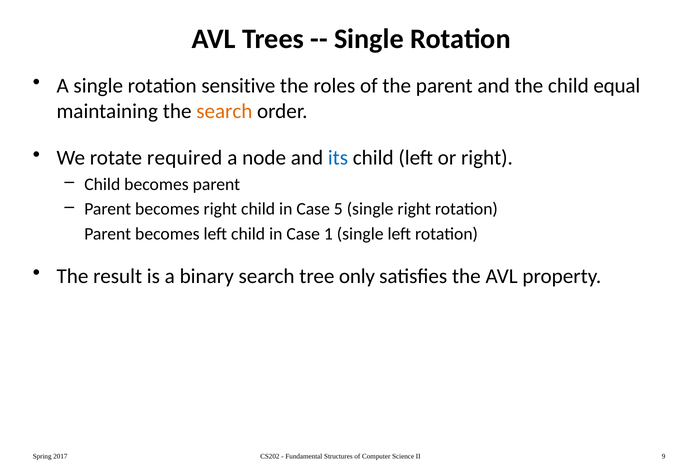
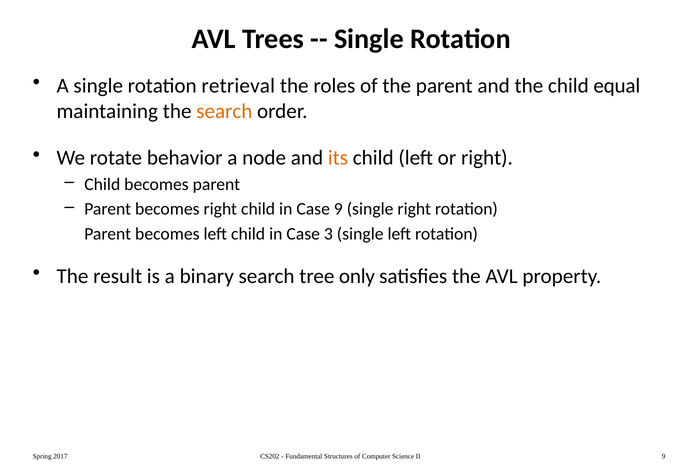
sensitive: sensitive -> retrieval (238, 86)
required: required -> behavior (185, 158)
its colour: blue -> orange (338, 158)
Case 5: 5 -> 9 (338, 209)
1: 1 -> 3 (328, 234)
